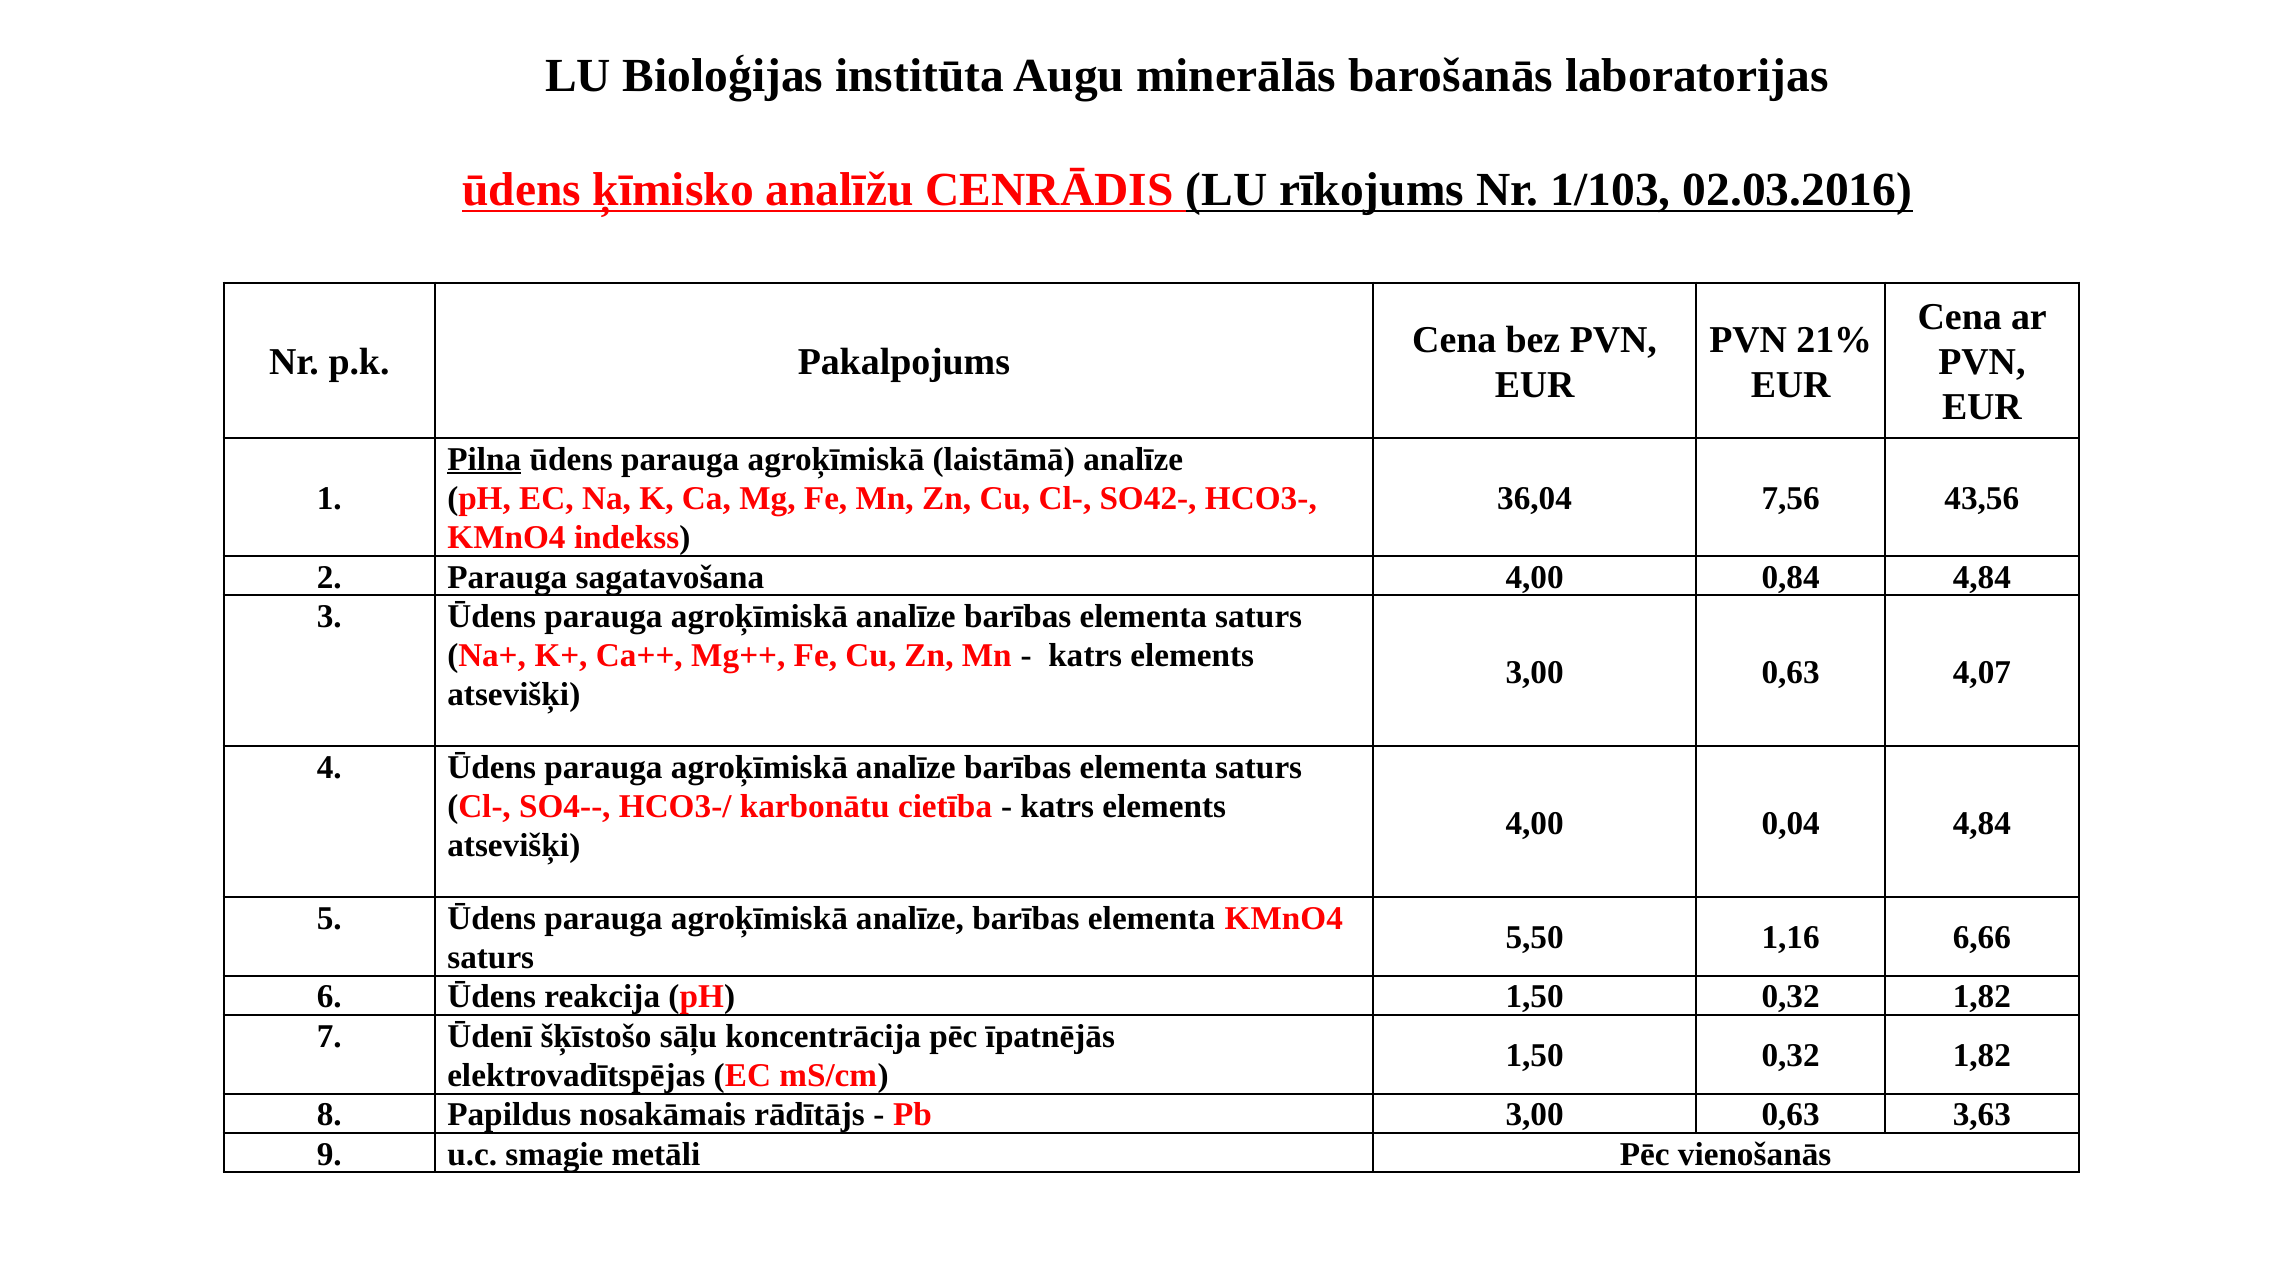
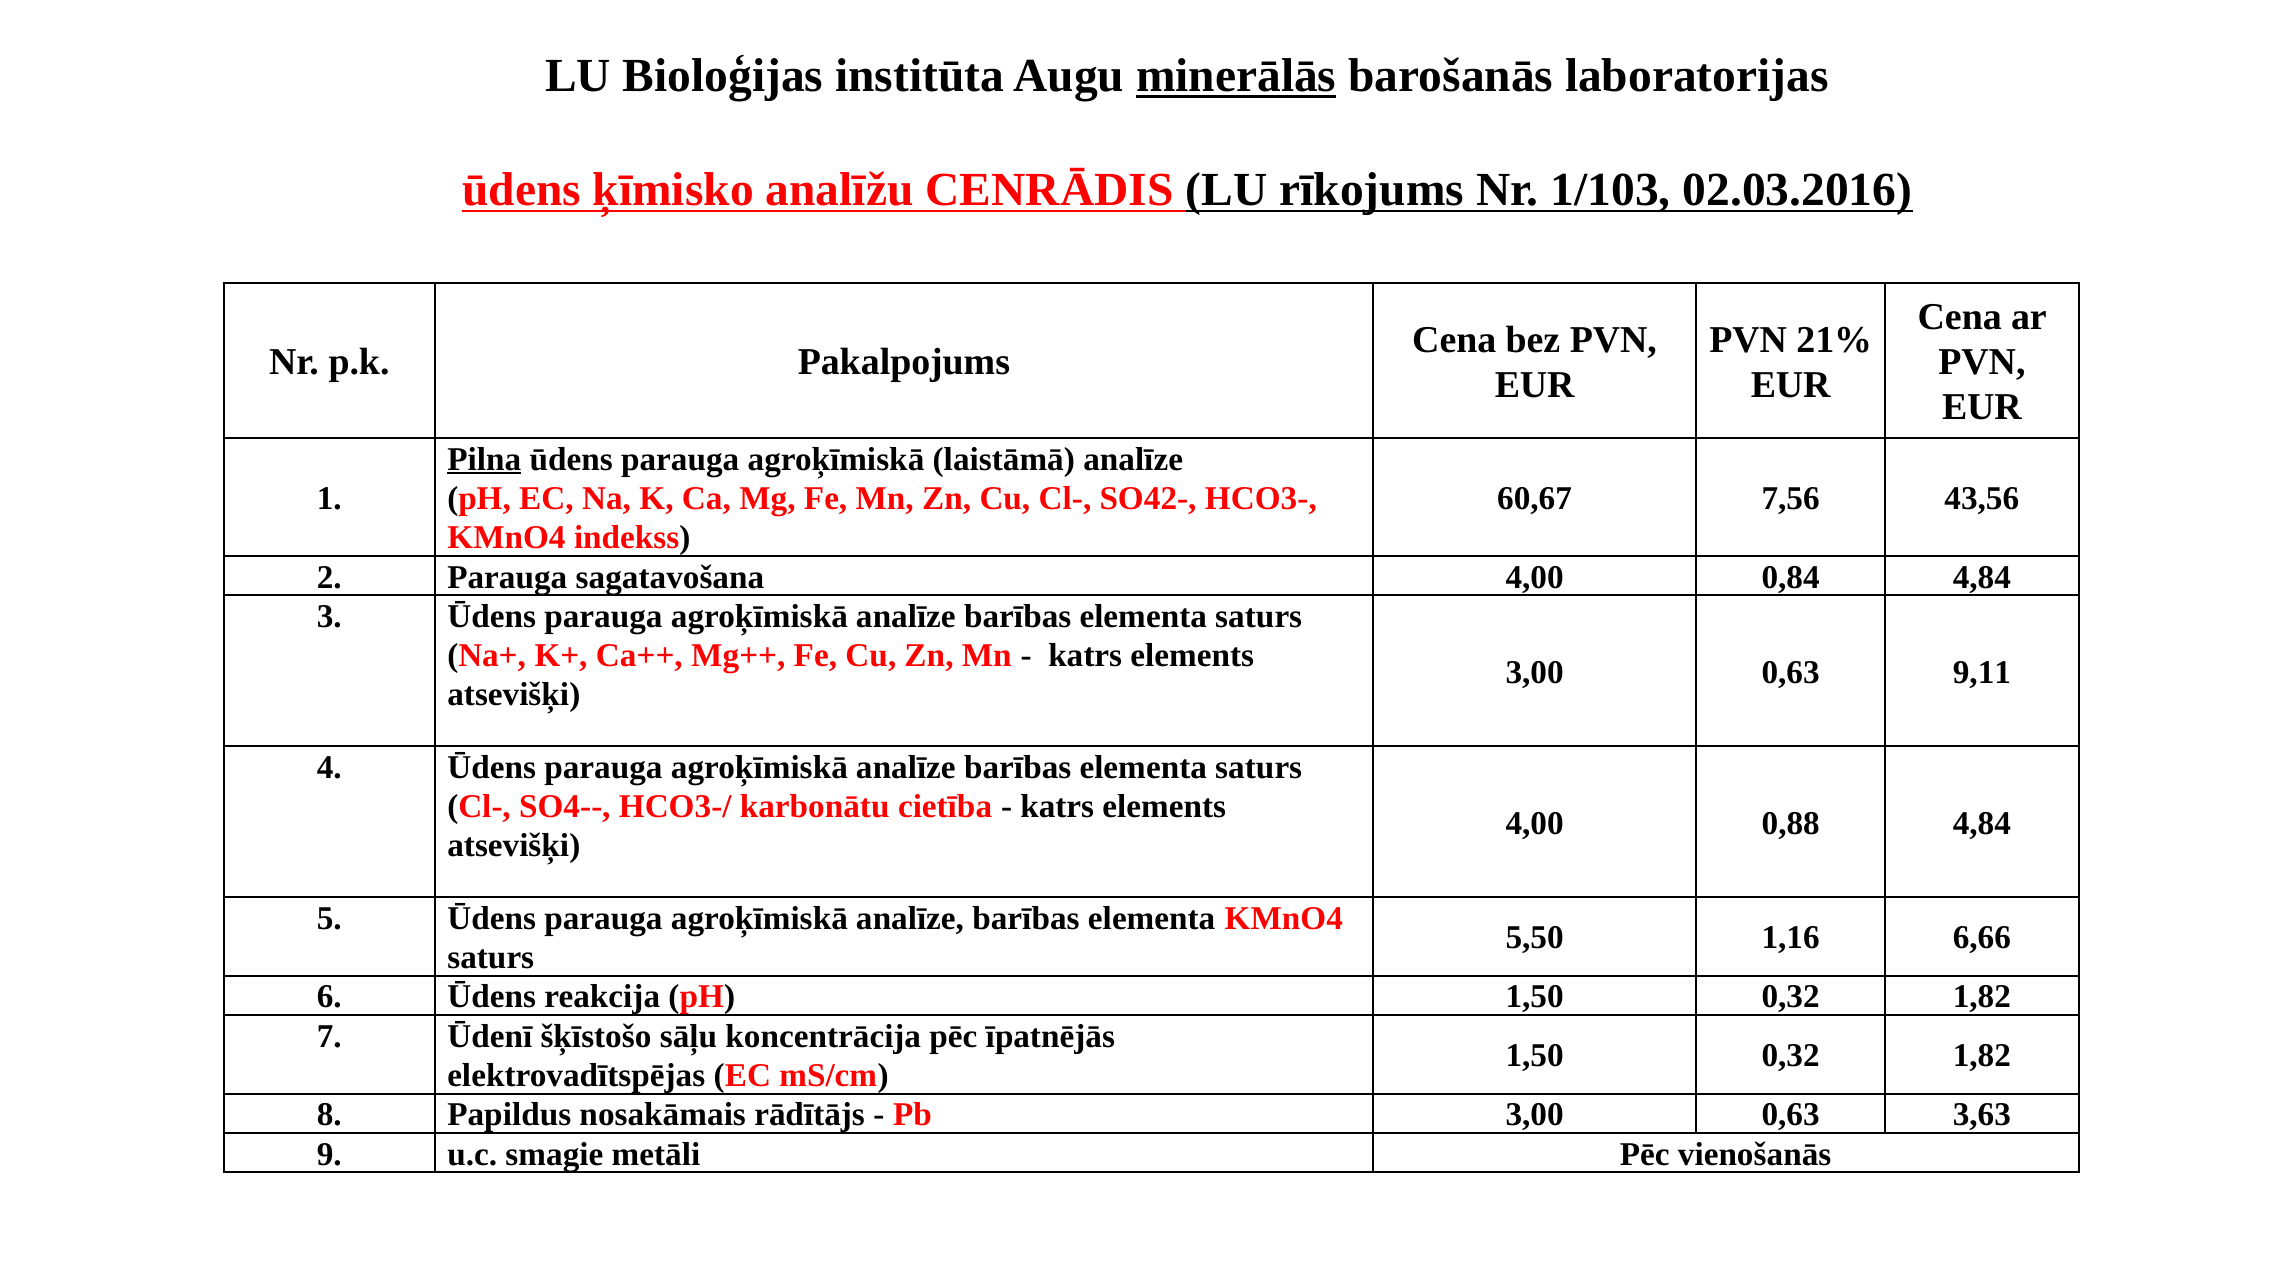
minerālās underline: none -> present (1236, 76)
36,04: 36,04 -> 60,67 (1535, 498)
4,07: 4,07 -> 9,11 (1982, 672)
0,04: 0,04 -> 0,88 (1791, 823)
